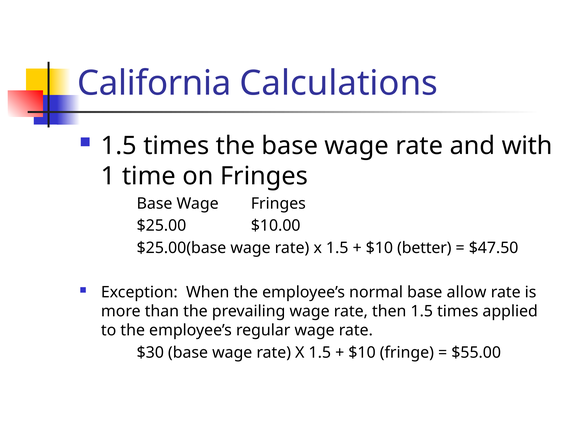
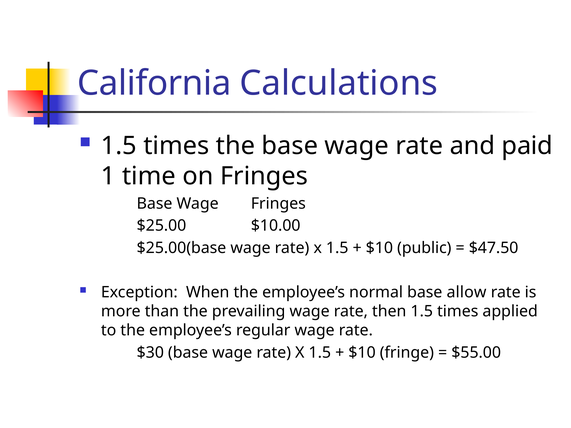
with: with -> paid (527, 146)
better: better -> public (424, 248)
